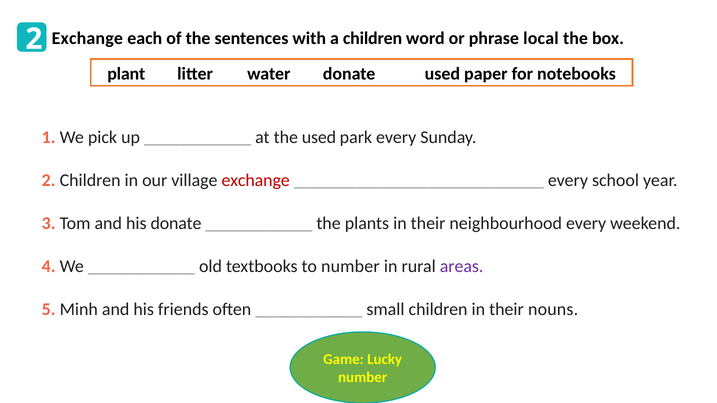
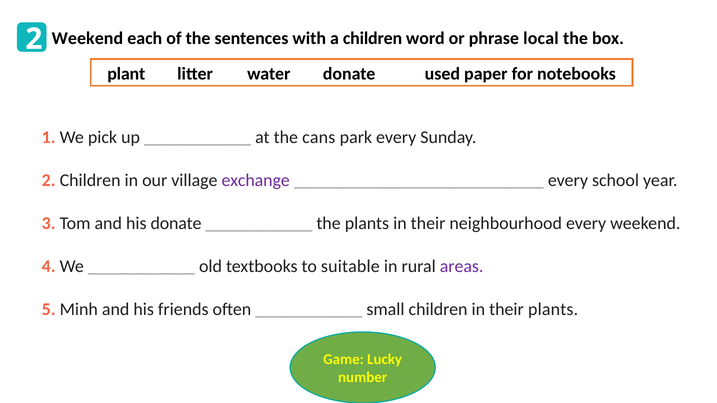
Exchange: Exchange -> Weekend (87, 38)
the used: used -> cans (319, 137)
exchange colour: red -> purple (256, 180)
to number: number -> suitable (350, 266)
their nouns: nouns -> plants (553, 309)
